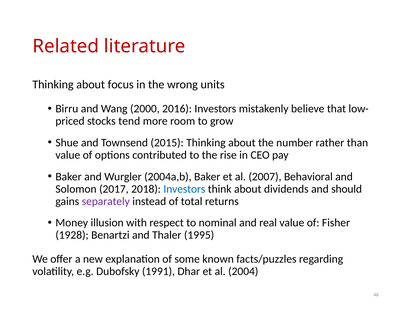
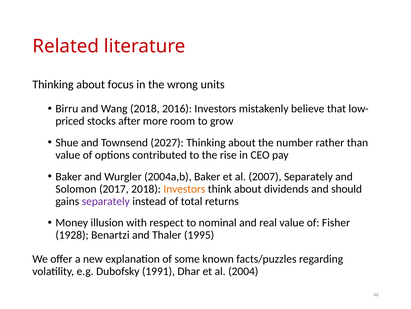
Wang 2000: 2000 -> 2018 (145, 108)
tend: tend -> after (129, 121)
2015: 2015 -> 2027 (167, 142)
2007 Behavioral: Behavioral -> Separately (308, 176)
Investors colour: blue -> orange (184, 188)
